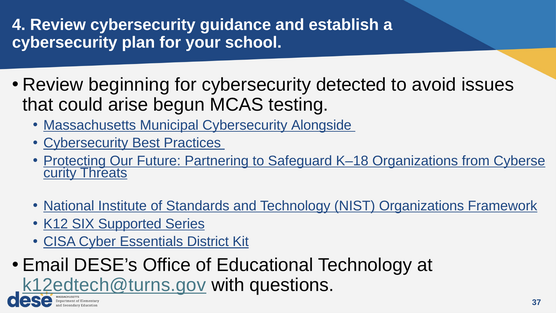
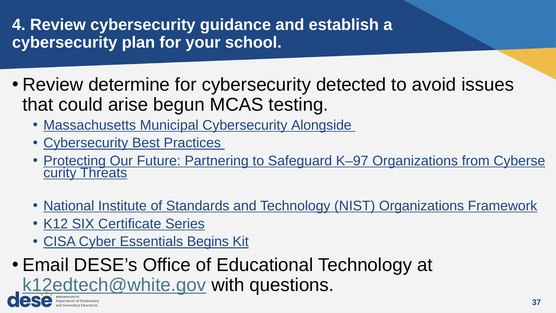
beginning: beginning -> determine (129, 85)
K–18: K–18 -> K–97 (352, 161)
Supported: Supported -> Certificate (130, 224)
District: District -> Begins (208, 242)
k12edtech@turns.gov: k12edtech@turns.gov -> k12edtech@white.gov (114, 285)
